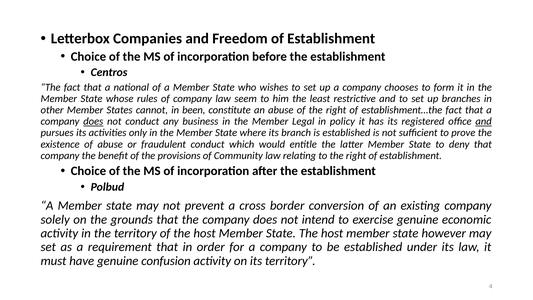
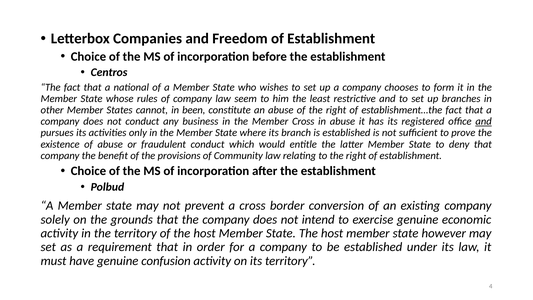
does underline: present -> none (93, 121)
Member Legal: Legal -> Cross (303, 121)
in policy: policy -> abuse (342, 121)
